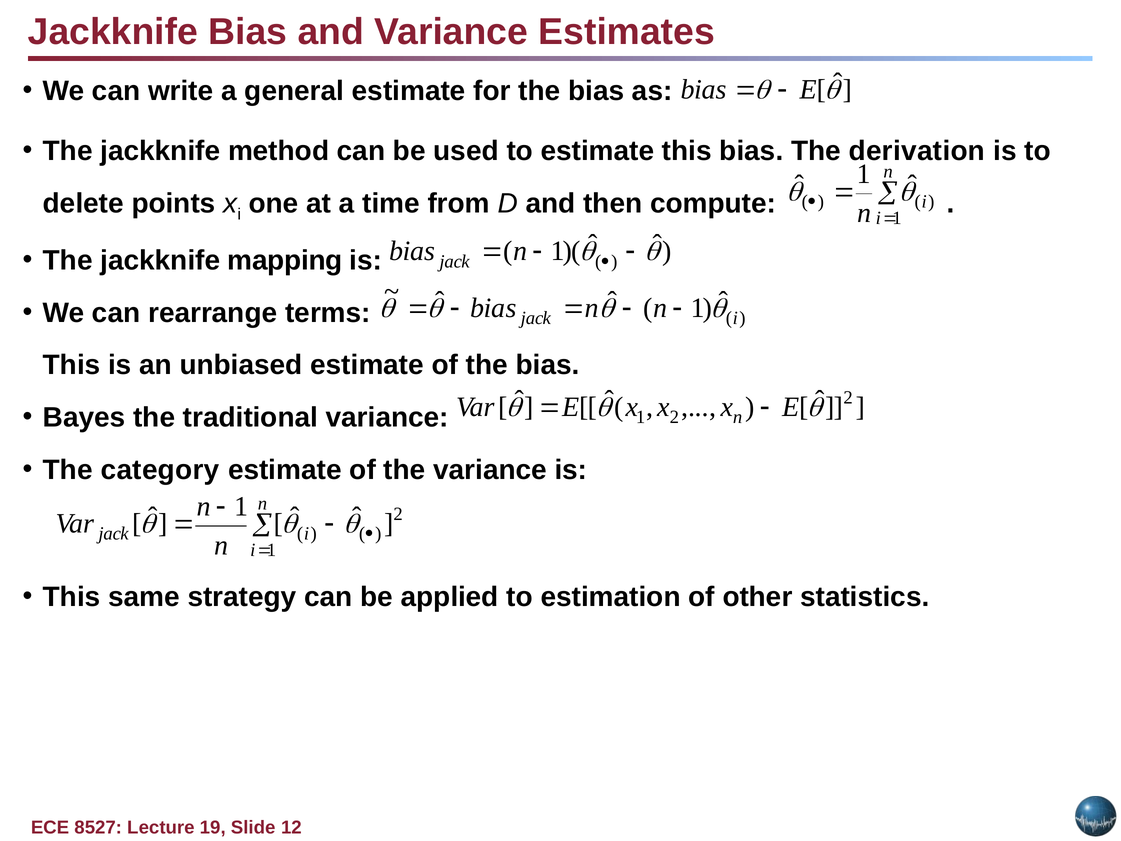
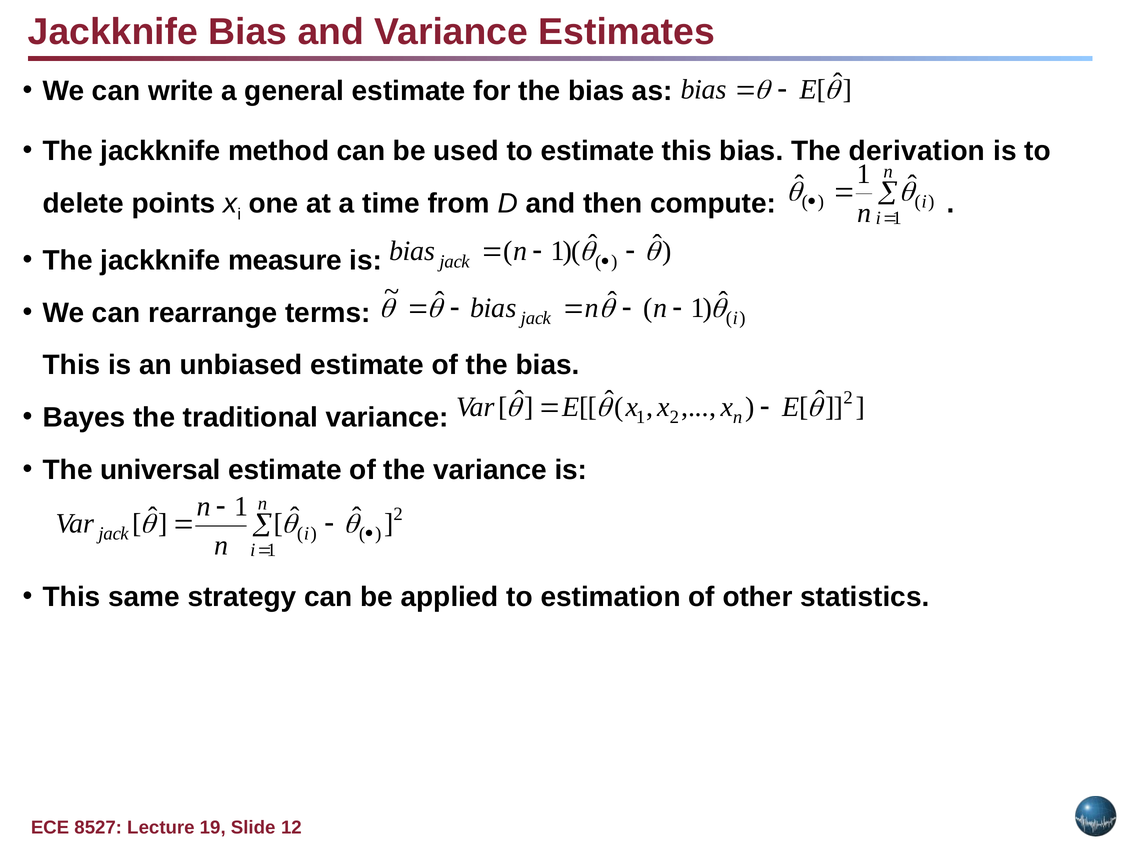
mapping: mapping -> measure (285, 261)
category: category -> universal (160, 470)
